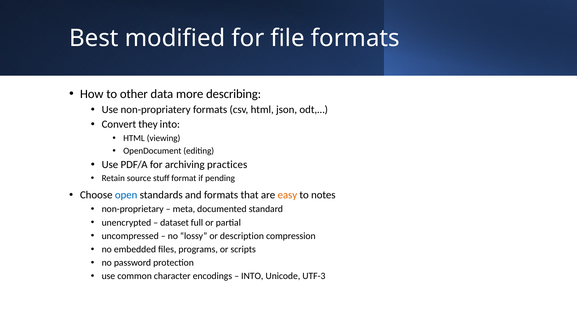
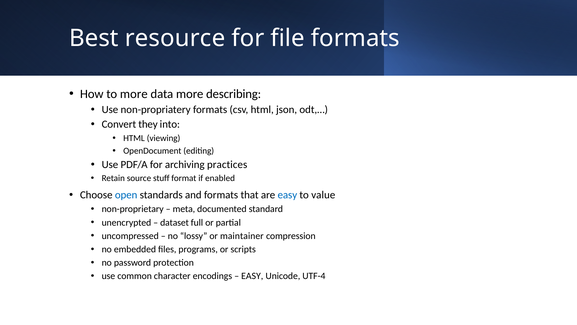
modified: modified -> resource (175, 38)
to other: other -> more (134, 94)
pending: pending -> enabled (220, 178)
easy colour: orange -> blue (287, 195)
notes: notes -> value (323, 195)
description: description -> maintainer (242, 236)
INTO: INTO -> EASY (252, 276)
UTF-3: UTF-3 -> UTF-4 (314, 276)
